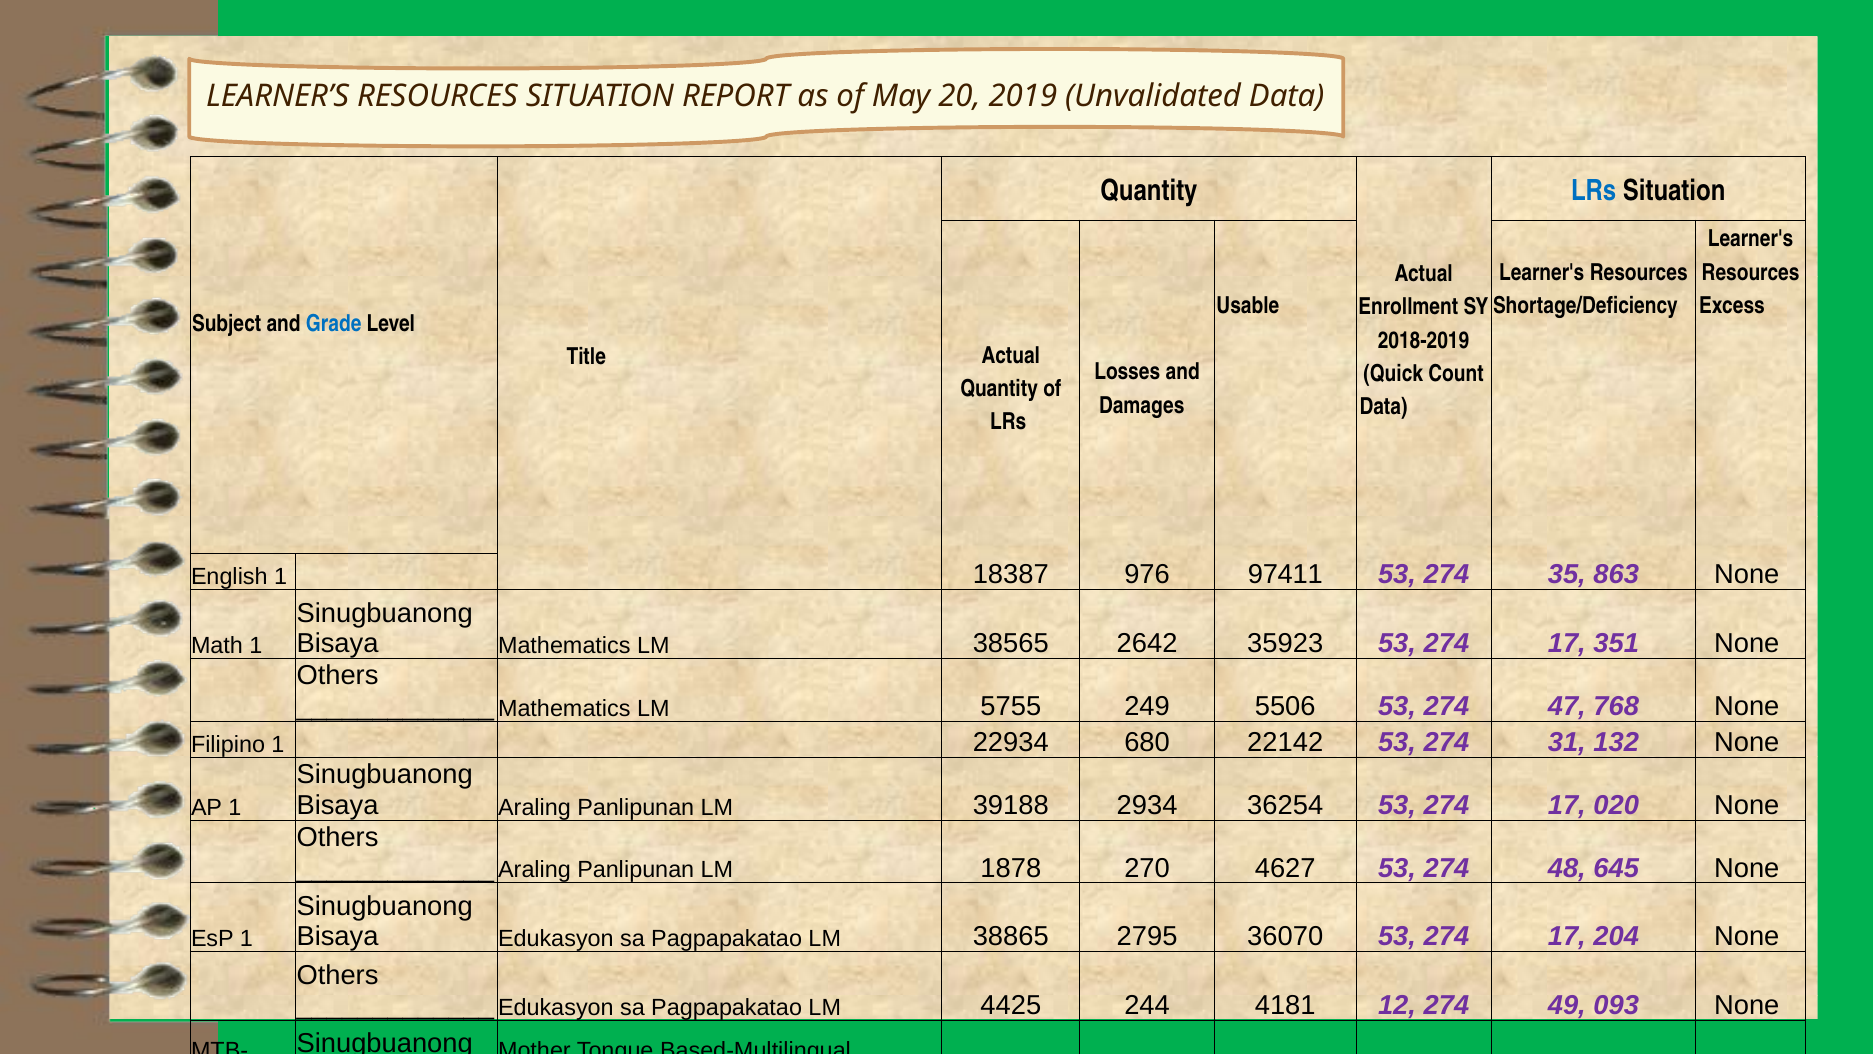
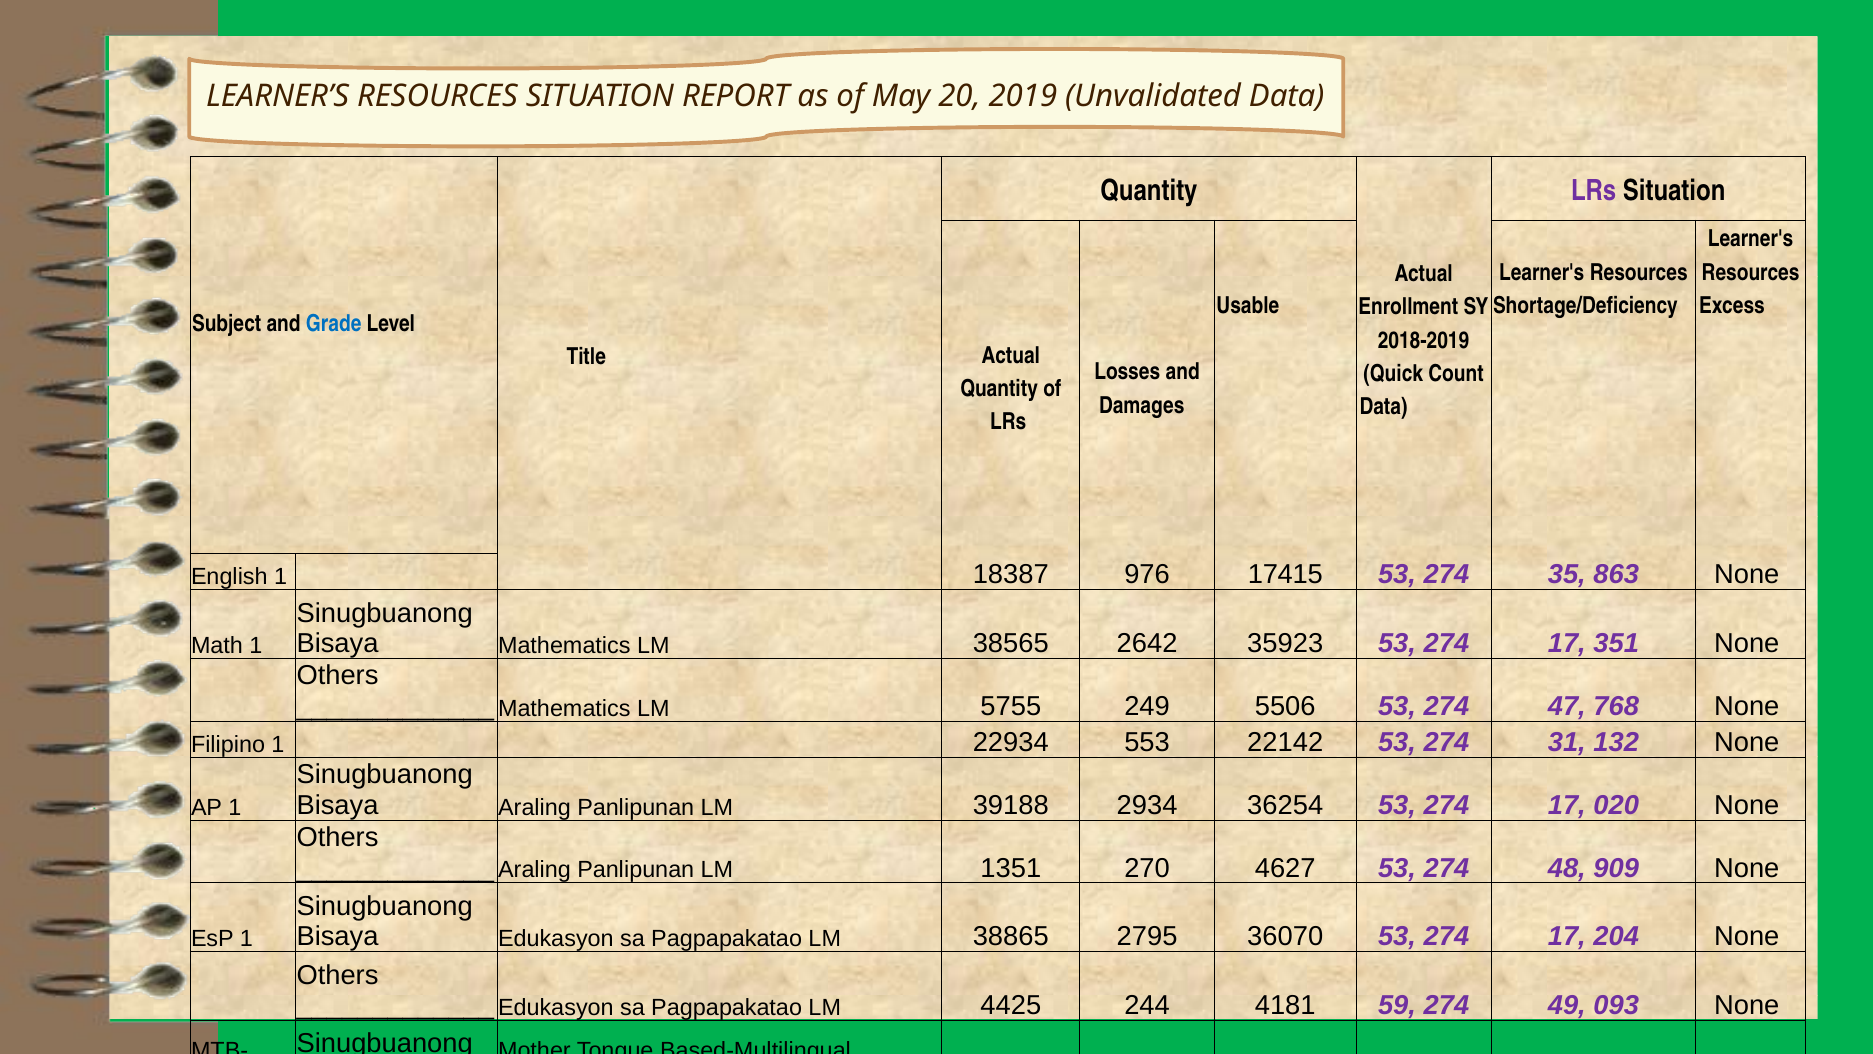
LRs colour: blue -> purple (1594, 191)
97411: 97411 -> 17415 (1285, 575)
680: 680 -> 553 (1147, 742)
1878: 1878 -> 1351 (1011, 868)
645: 645 -> 909 (1616, 868)
12: 12 -> 59 (1397, 1005)
